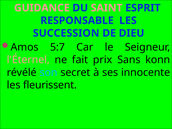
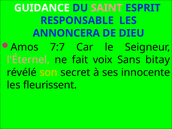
GUIDANCE colour: pink -> white (42, 8)
SUCCESSION: SUCCESSION -> ANNONCERA (66, 33)
5:7: 5:7 -> 7:7 (57, 47)
prix: prix -> voix (103, 60)
konn: konn -> bitay (158, 60)
son colour: light blue -> yellow (49, 72)
